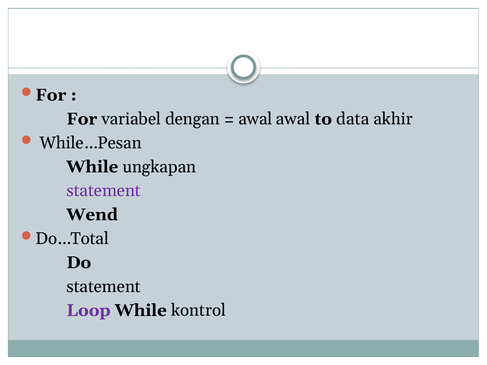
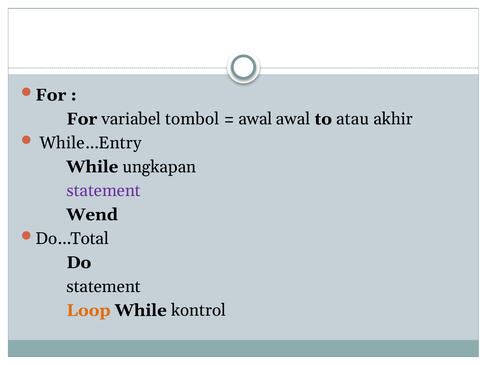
dengan: dengan -> tombol (192, 119)
data: data -> atau (353, 119)
While…Pesan: While…Pesan -> While…Entry (91, 143)
Loop colour: purple -> orange (89, 311)
